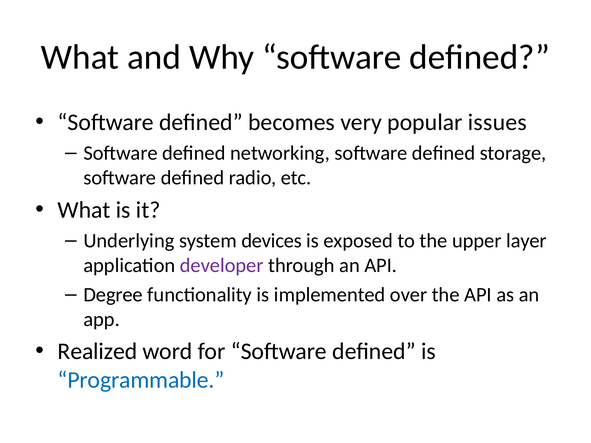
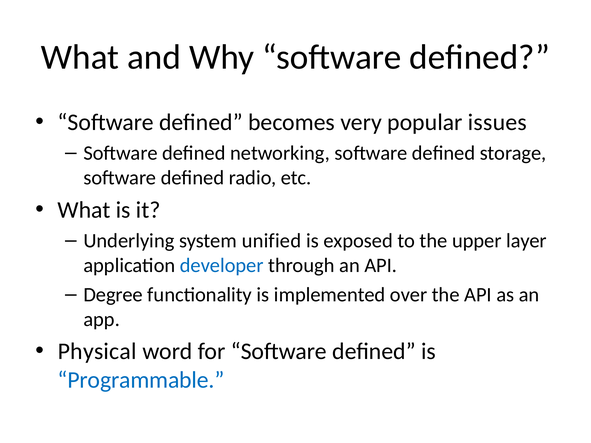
devices: devices -> unified (271, 241)
developer colour: purple -> blue (222, 266)
Realized: Realized -> Physical (97, 352)
